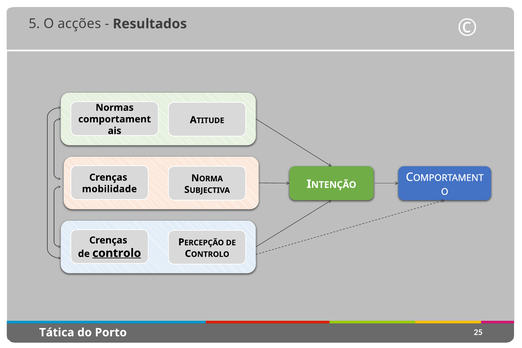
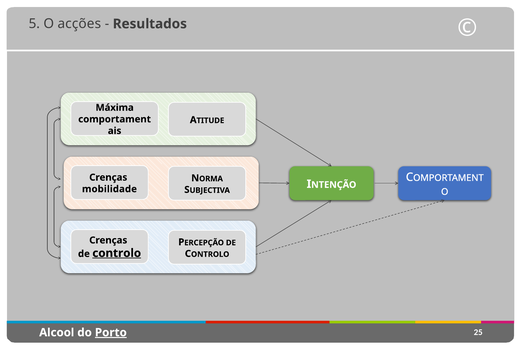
Normas: Normas -> Máxima (115, 108)
Tática: Tática -> Alcool (57, 332)
Porto underline: none -> present (111, 332)
